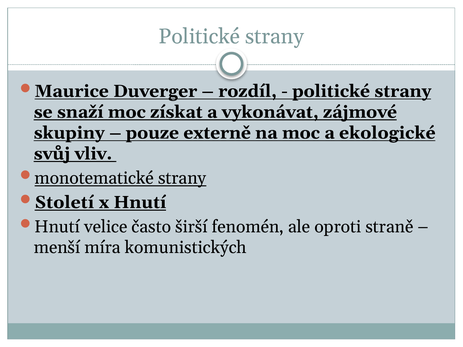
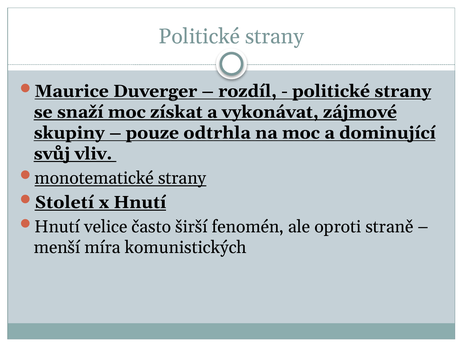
externě: externě -> odtrhla (217, 133)
ekologické: ekologické -> dominující (387, 133)
